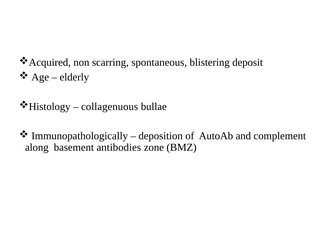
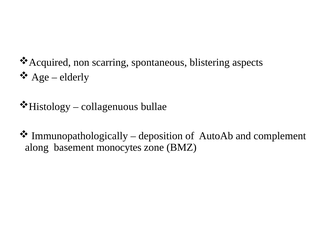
deposit: deposit -> aspects (248, 62)
antibodies: antibodies -> monocytes (119, 148)
